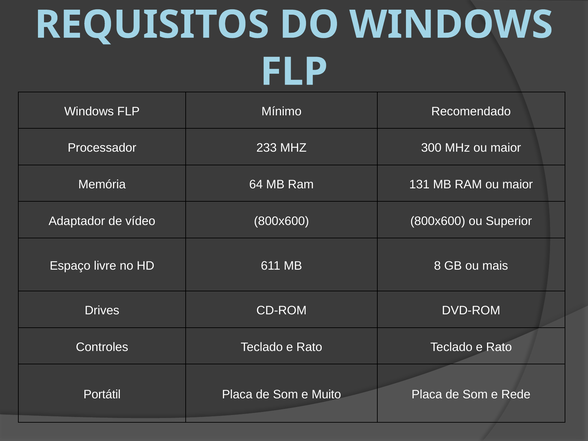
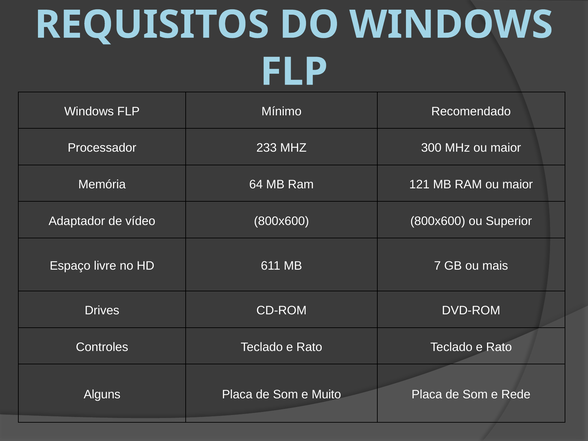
131: 131 -> 121 (419, 184)
8: 8 -> 7 (437, 266)
Portátil: Portátil -> Alguns (102, 395)
